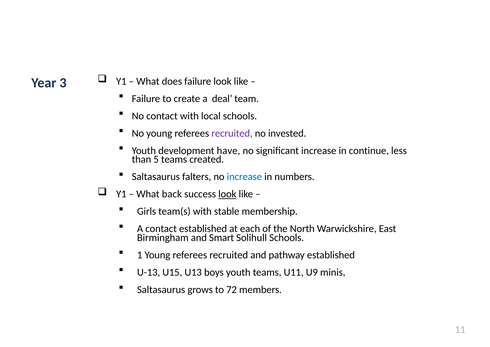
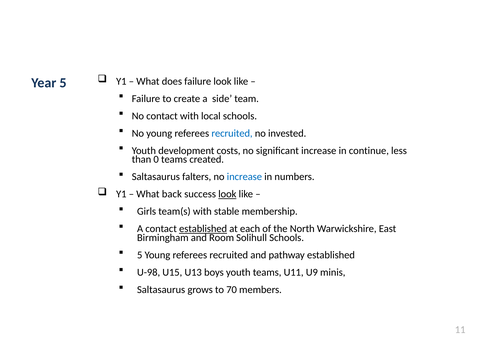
Year 3: 3 -> 5 (63, 83)
deal: deal -> side (222, 98)
recruited colour: purple -> blue (232, 133)
have: have -> costs (229, 150)
5: 5 -> 0 (156, 159)
established underline: none -> present (203, 228)
Smart: Smart -> Room (222, 237)
1: 1 -> 5 (140, 255)
U-13: U-13 -> U-98 (149, 272)
72: 72 -> 70 (232, 289)
